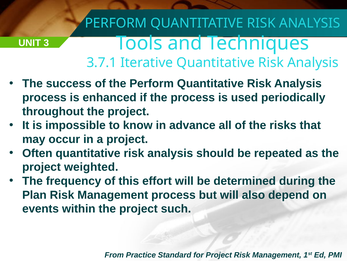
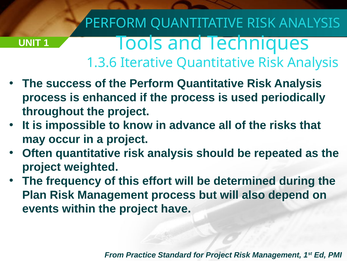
3: 3 -> 1 (46, 43)
3.7.1: 3.7.1 -> 1.3.6 (102, 62)
such: such -> have (176, 208)
